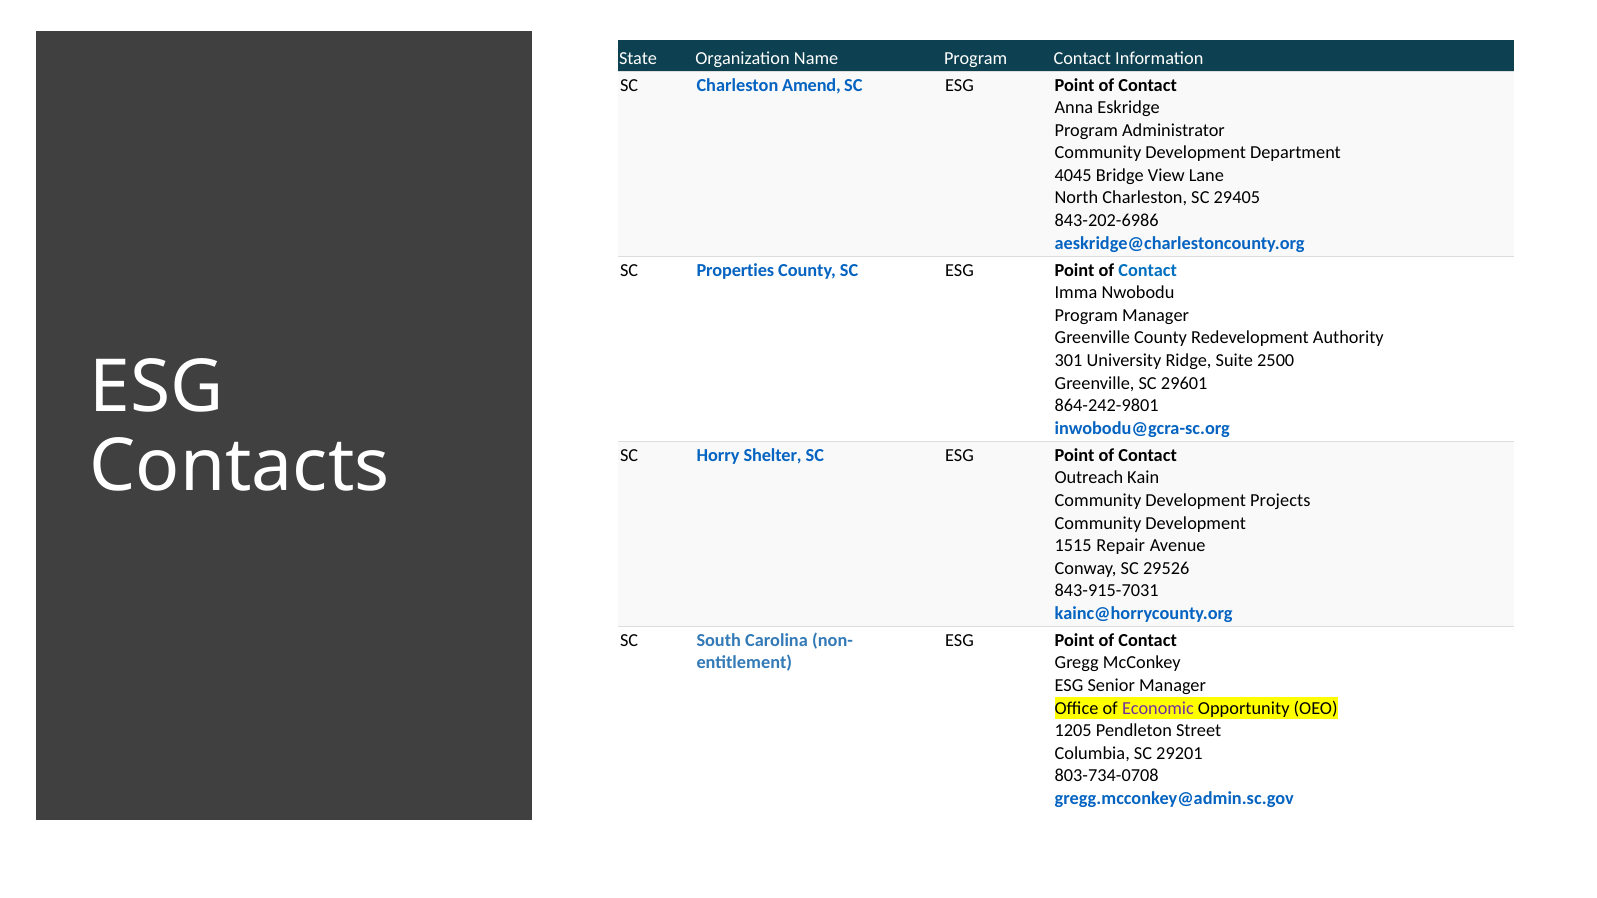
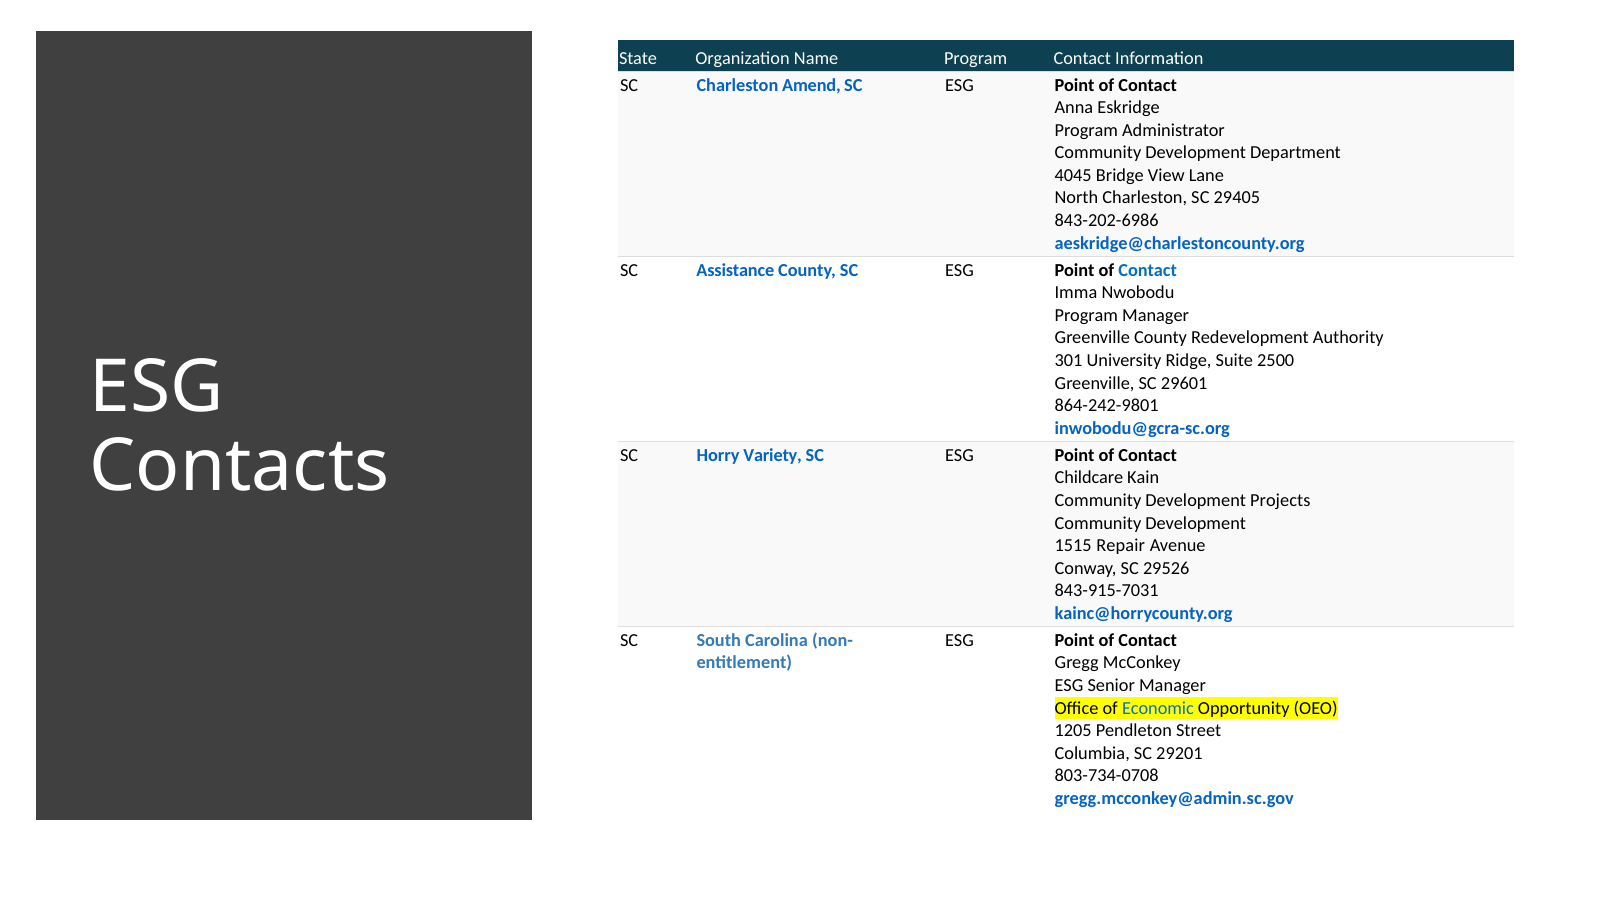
Properties: Properties -> Assistance (735, 270)
Shelter: Shelter -> Variety (773, 455)
Outreach: Outreach -> Childcare (1089, 478)
Economic colour: purple -> blue (1158, 708)
